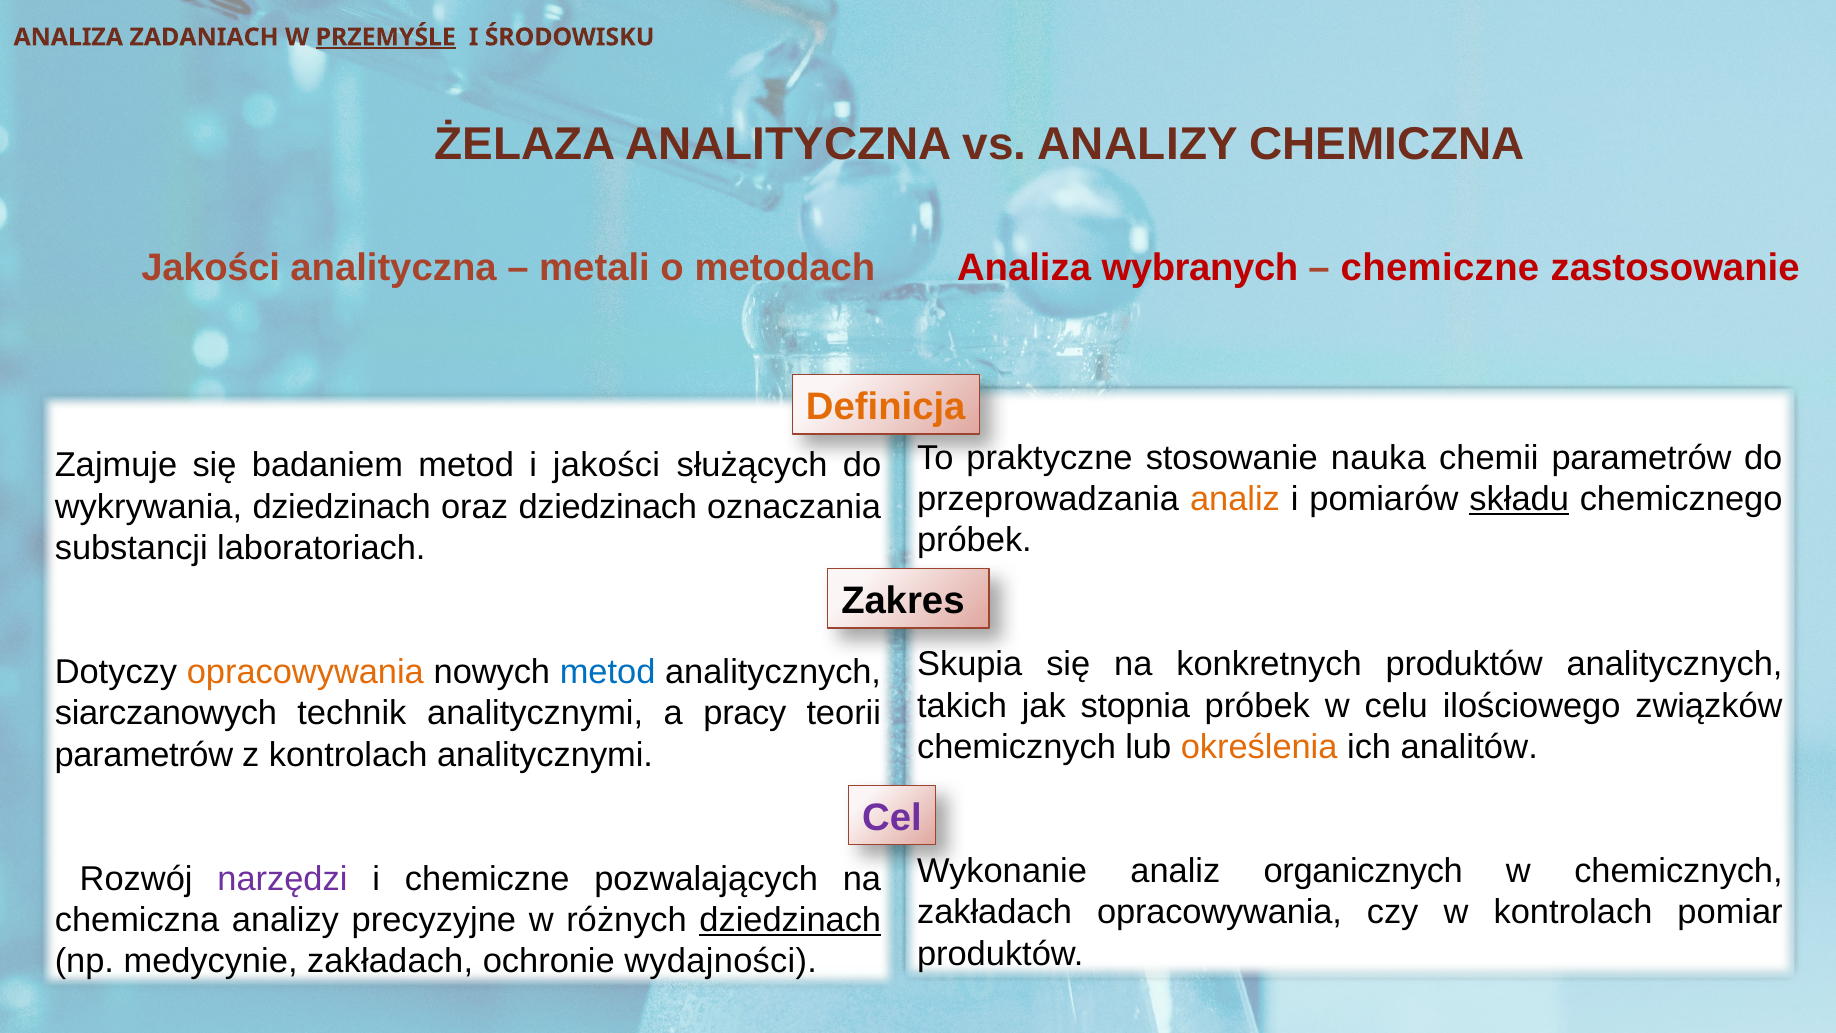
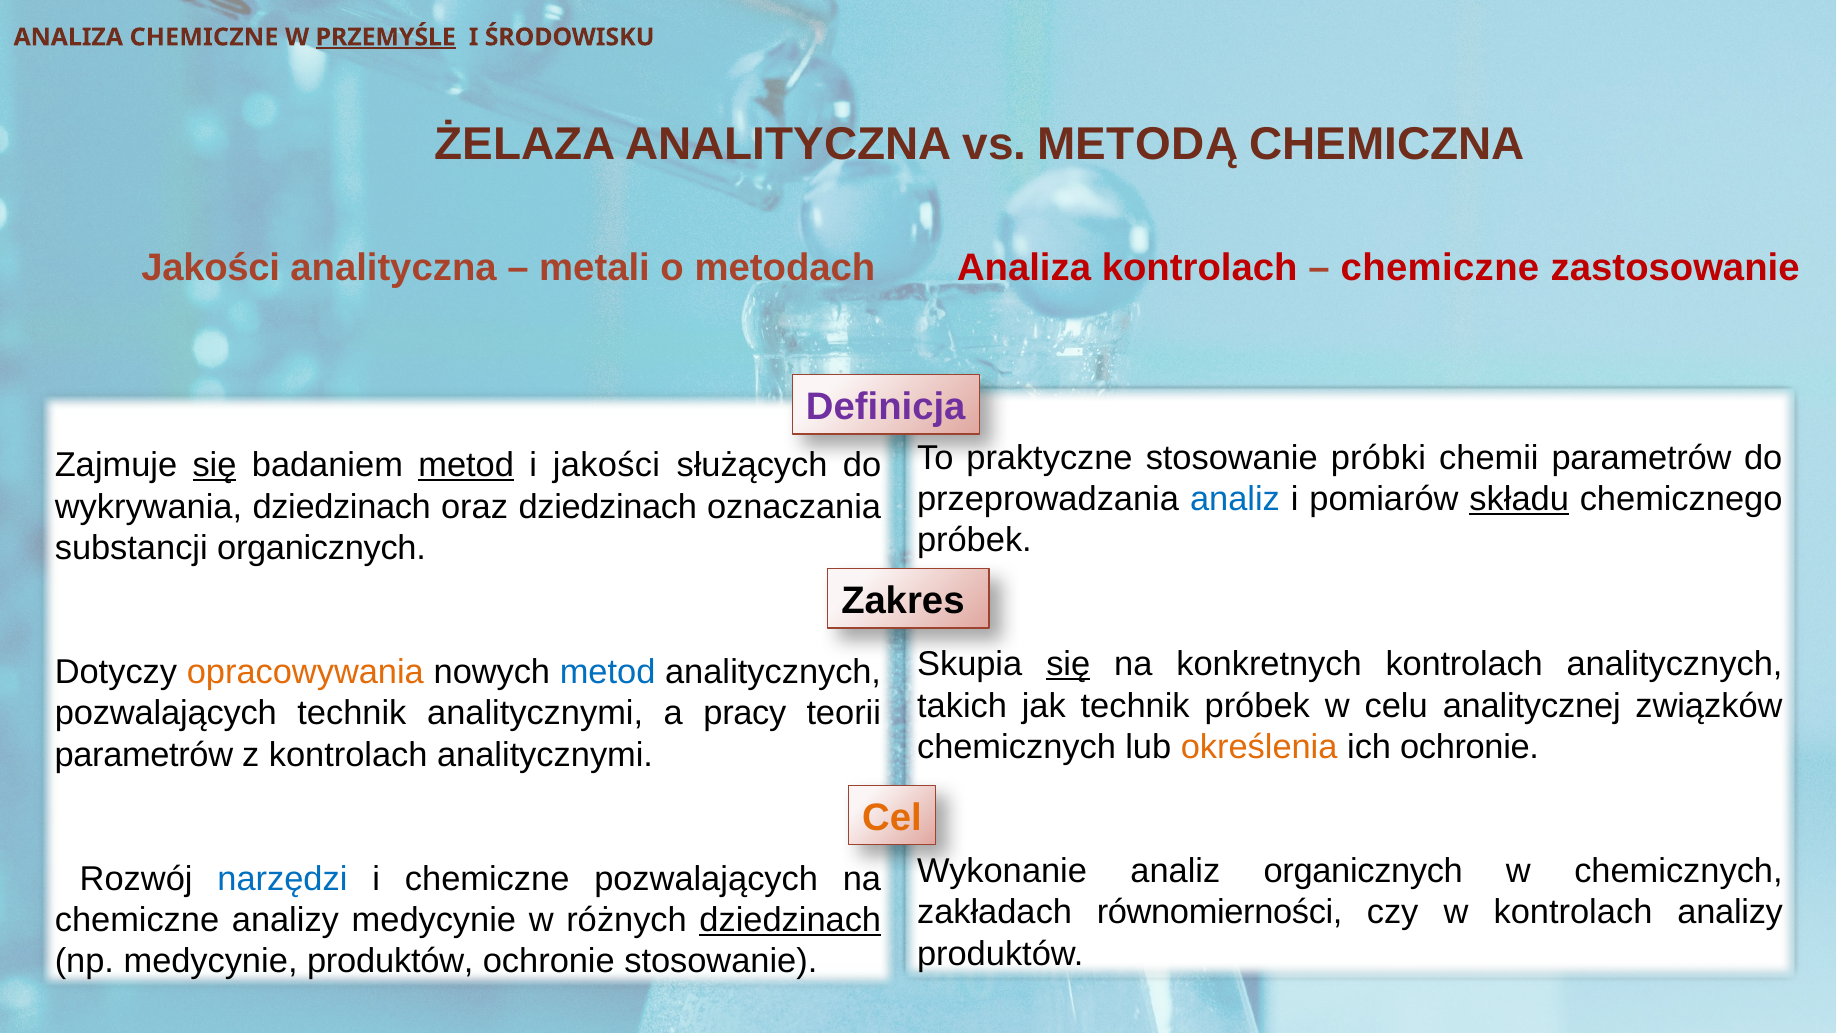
ANALIZA ZADANIACH: ZADANIACH -> CHEMICZNE (204, 37)
vs ANALIZY: ANALIZY -> METODĄ (1138, 144)
wybranych: wybranych -> kontrolach (1200, 268)
Definicja colour: orange -> purple (886, 407)
nauka: nauka -> próbki (1378, 458)
się underline: none -> present (215, 465)
metod underline: none -> present (466, 465)
analiz colour: orange -> blue (1235, 499)
substancji laboratoriach: laboratoriach -> organicznych (321, 548)
się underline: none -> present (1068, 664)
konkretnych produktów: produktów -> kontrolach (1464, 664)
jak stopnia: stopnia -> technik (1135, 706)
ilościowego: ilościowego -> analitycznej (1532, 706)
siarczanowych: siarczanowych -> pozwalających (166, 713)
ich analitów: analitów -> ochronie (1470, 747)
Cel colour: purple -> orange (892, 818)
narzędzi colour: purple -> blue (282, 879)
zakładach opracowywania: opracowywania -> równomierności (1220, 912)
kontrolach pomiar: pomiar -> analizy (1730, 912)
chemiczna: chemiczna -> chemiczne (137, 920)
analizy precyzyjne: precyzyjne -> medycynie (434, 920)
medycynie zakładach: zakładach -> produktów (390, 961)
ochronie wydajności: wydajności -> stosowanie (721, 961)
